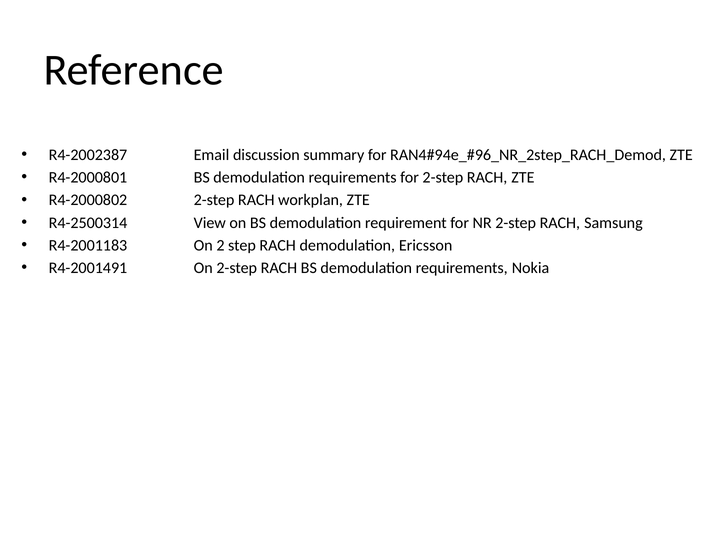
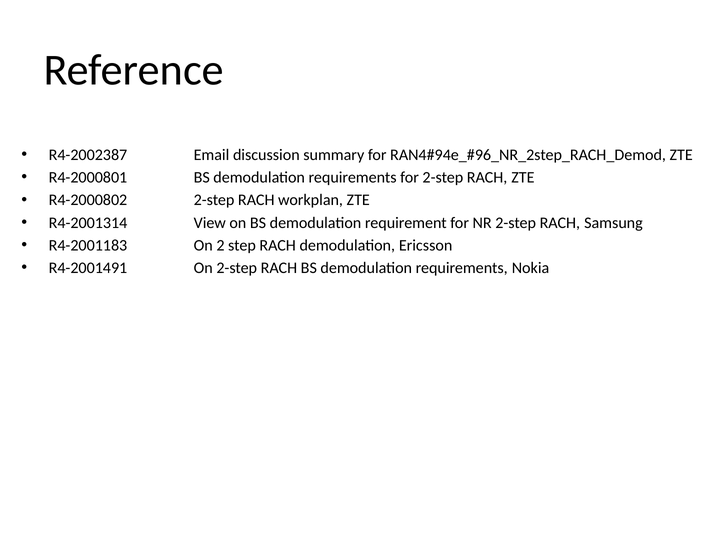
R4-2500314: R4-2500314 -> R4-2001314 (88, 223)
